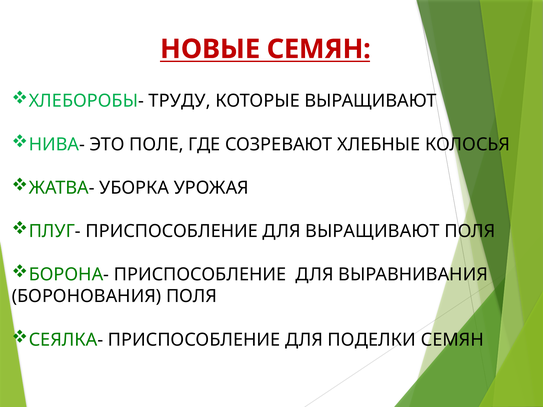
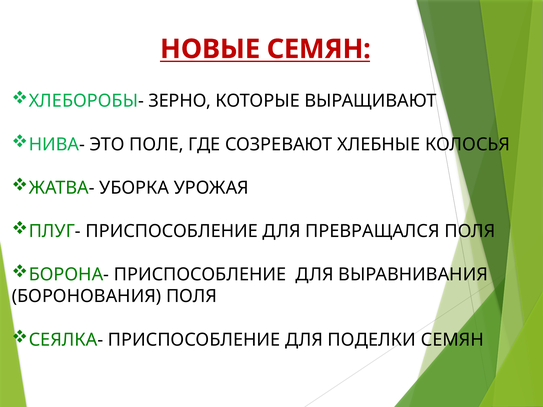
ТРУДУ: ТРУДУ -> ЗЕРНО (180, 101)
ДЛЯ ВЫРАЩИВАЮТ: ВЫРАЩИВАЮТ -> ПРЕВРАЩАЛСЯ (372, 231)
